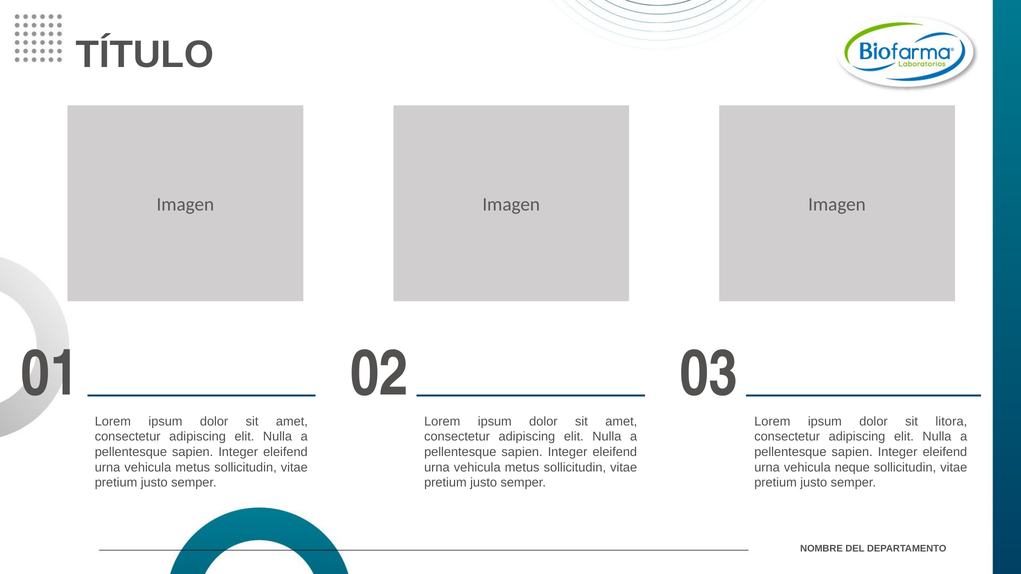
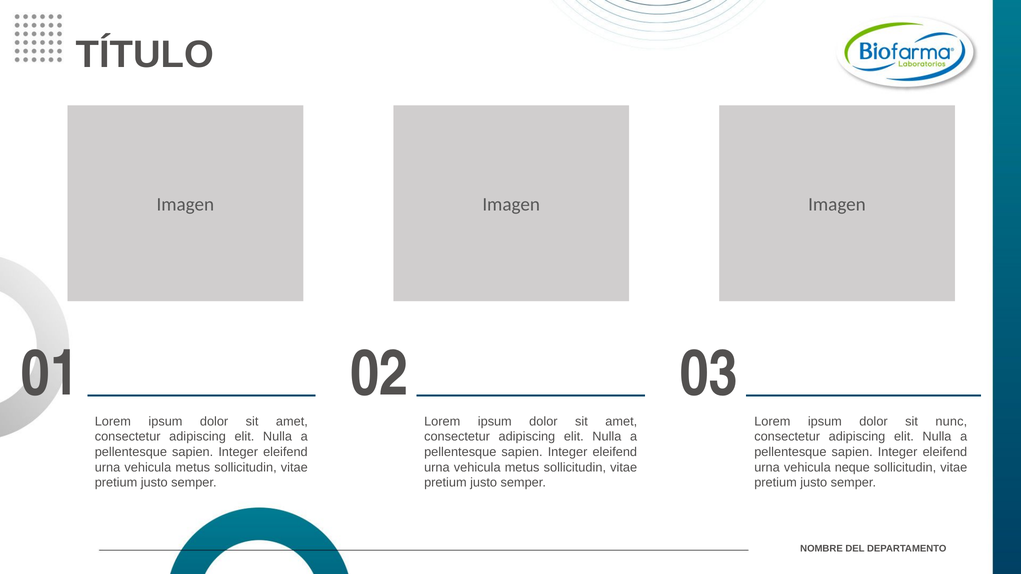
litora: litora -> nunc (951, 422)
